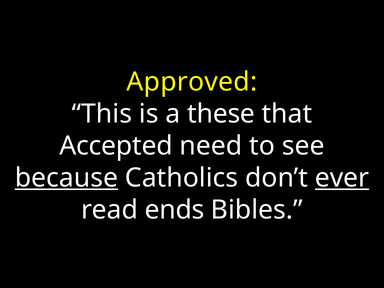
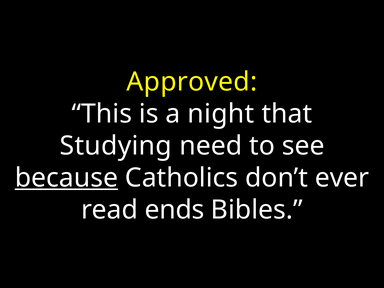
these: these -> night (221, 114)
Accepted: Accepted -> Studying (116, 146)
ever underline: present -> none (342, 178)
